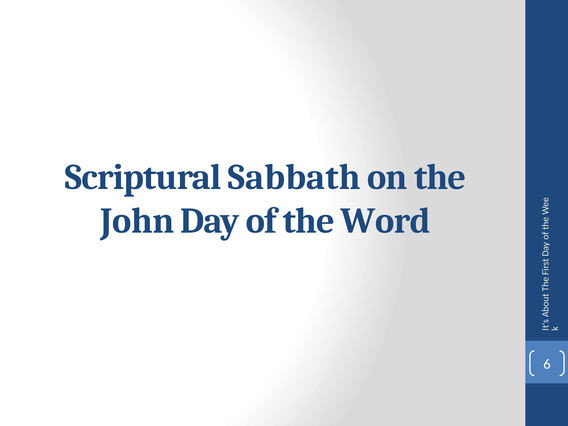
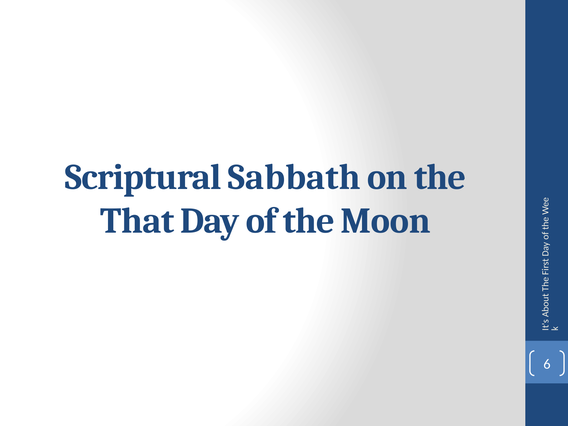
John: John -> That (137, 221)
Word: Word -> Moon (386, 221)
